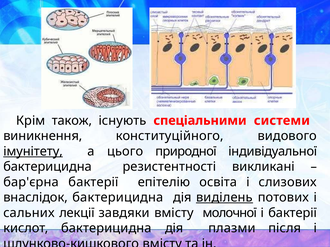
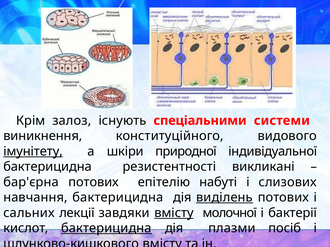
також: також -> залоз (72, 121)
цього: цього -> шкіри (125, 152)
бар'єрна бактерії: бактерії -> потових (94, 182)
освіта: освіта -> набуті (218, 182)
внаслідок: внаслідок -> навчання (35, 198)
вмісту underline: none -> present (174, 213)
бактерицидна underline: none -> present (106, 229)
після: після -> посіб (285, 229)
